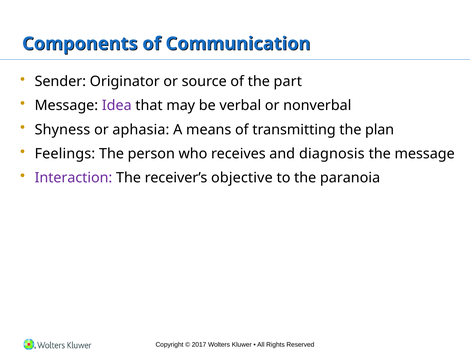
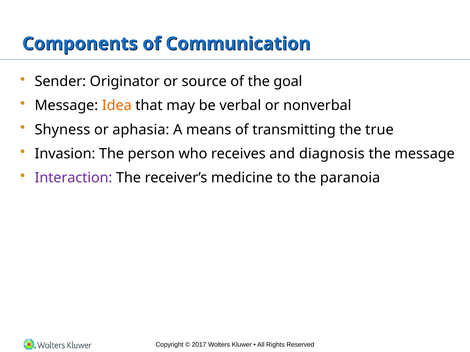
part: part -> goal (288, 82)
Idea colour: purple -> orange (117, 106)
plan: plan -> true (379, 130)
Feelings: Feelings -> Invasion (65, 154)
objective: objective -> medicine (242, 178)
